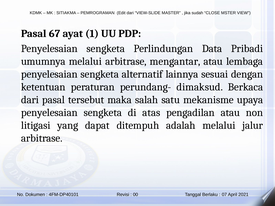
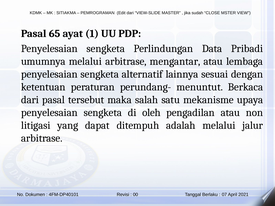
67: 67 -> 65 (55, 34)
dimaksud: dimaksud -> menuntut (200, 87)
atas: atas -> oleh (151, 113)
